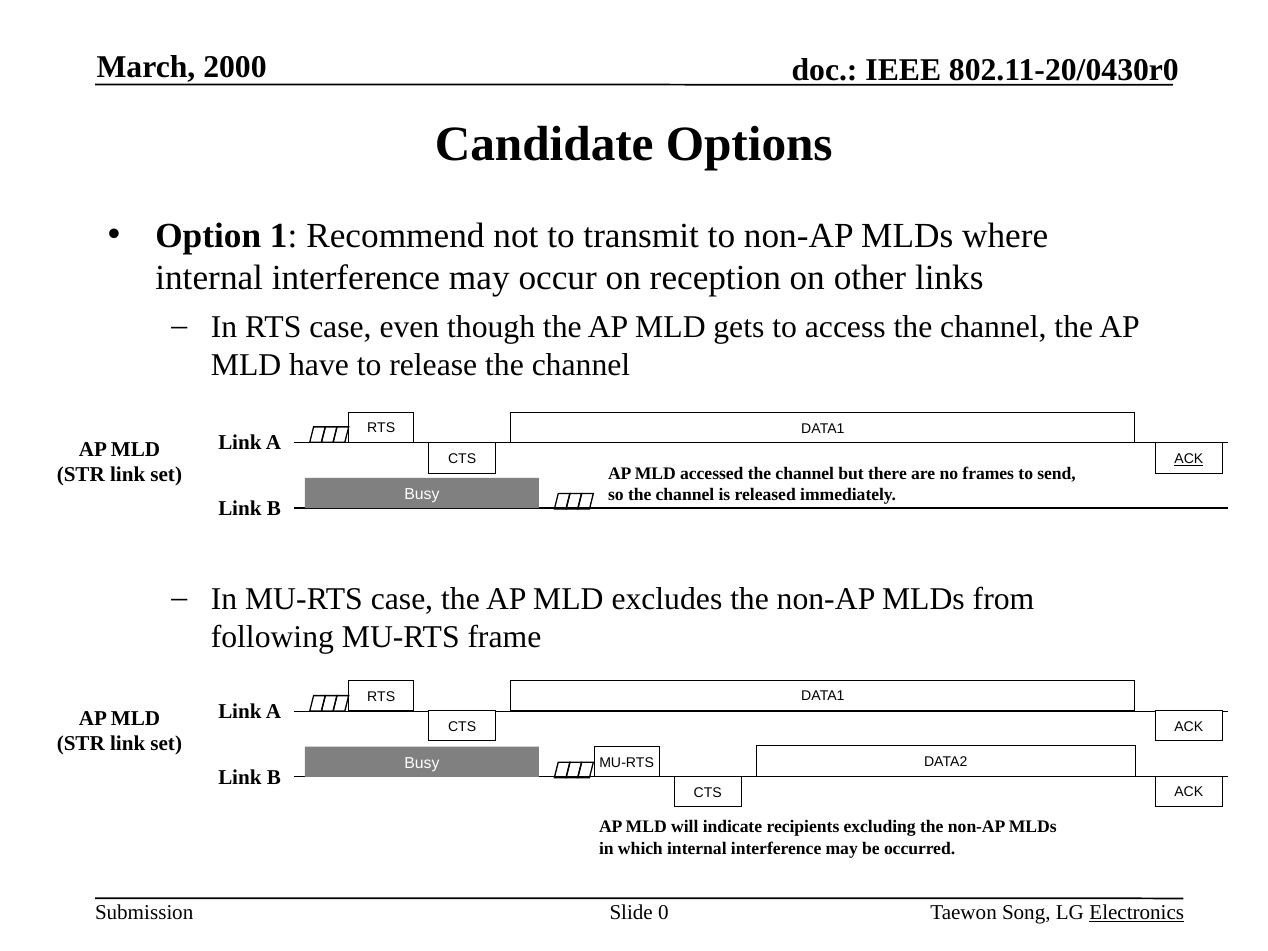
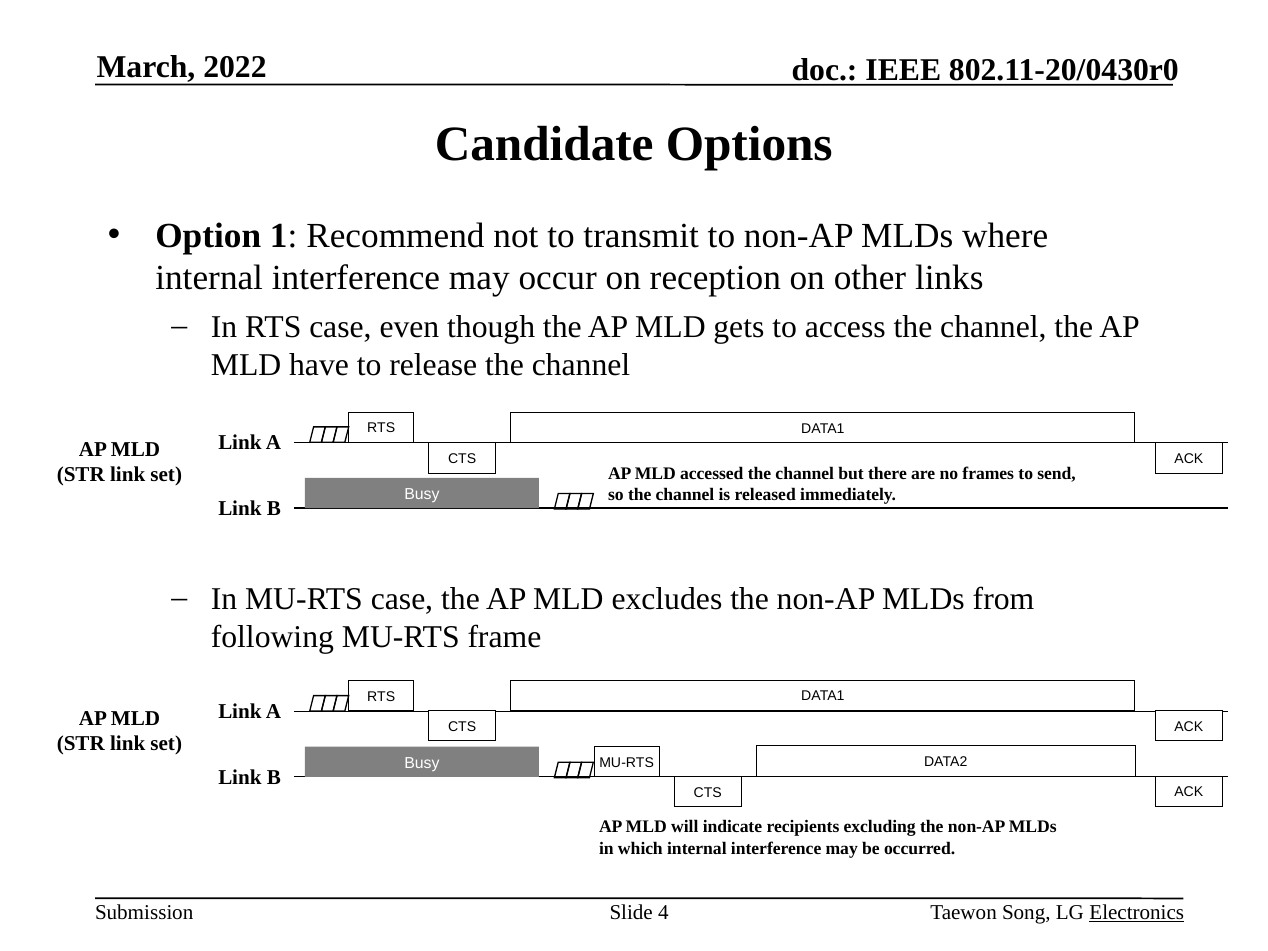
2000: 2000 -> 2022 (235, 67)
ACK underline: present -> none (1189, 459)
0: 0 -> 4 (663, 912)
